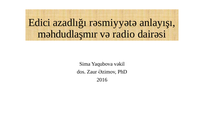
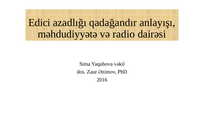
rəsmiyyətə: rəsmiyyətə -> qadağandır (113, 22)
məhdudlaşmır: məhdudlaşmır -> məhdudiyyətə (68, 34)
